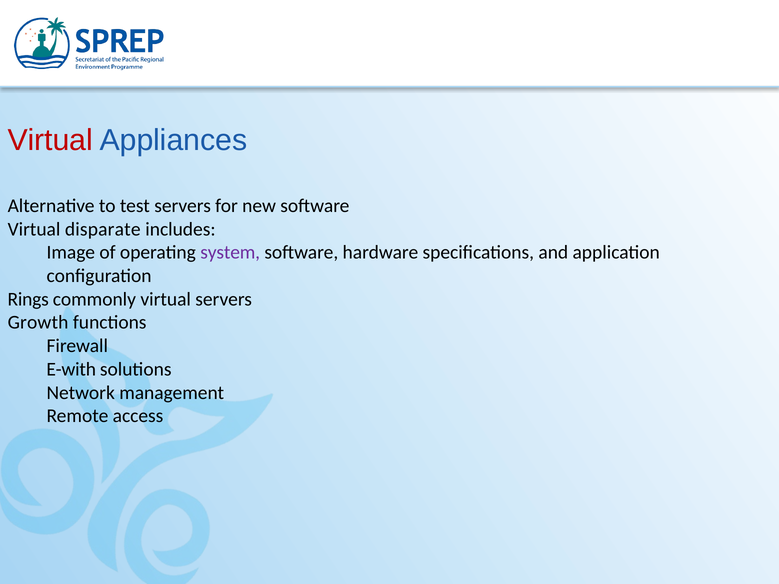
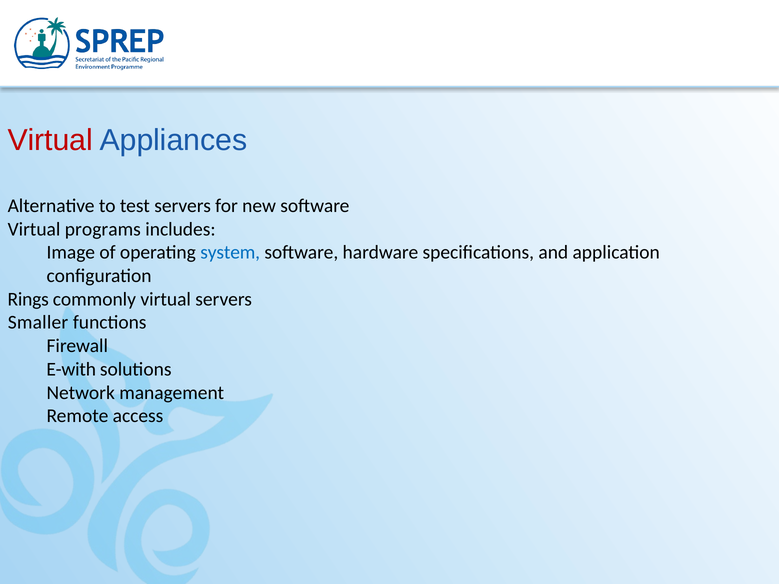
disparate: disparate -> programs (103, 229)
system colour: purple -> blue (230, 253)
Growth: Growth -> Smaller (38, 323)
